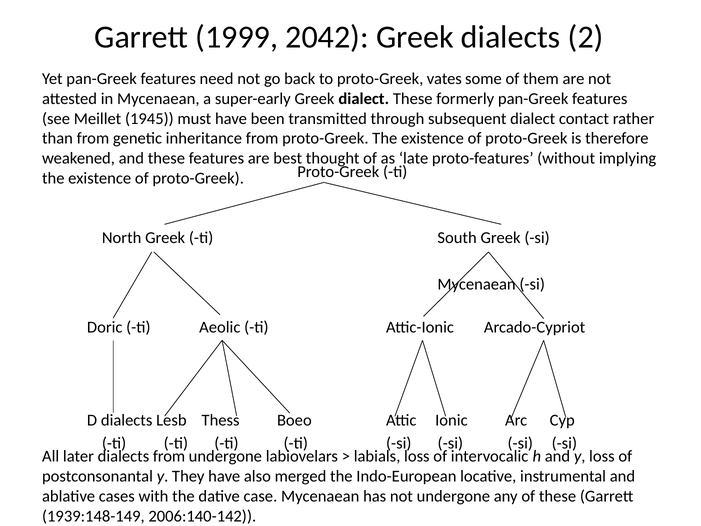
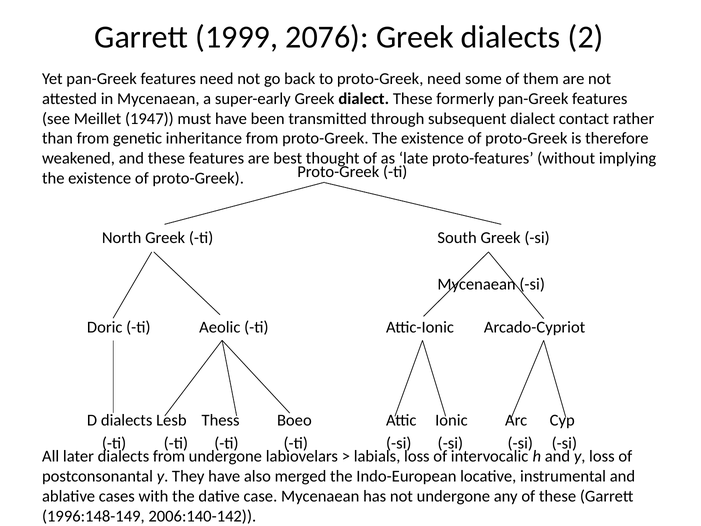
2042: 2042 -> 2076 (327, 37)
proto-Greek vates: vates -> need (444, 79)
1945: 1945 -> 1947 (149, 118)
1939:148-149: 1939:148-149 -> 1996:148-149 (93, 516)
